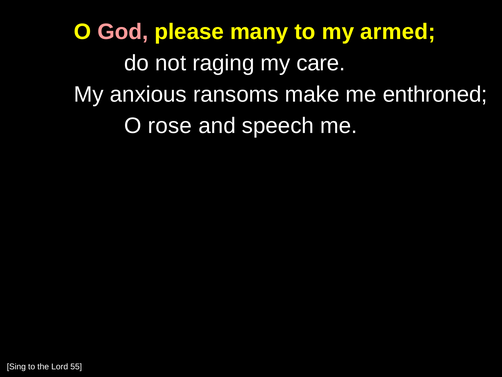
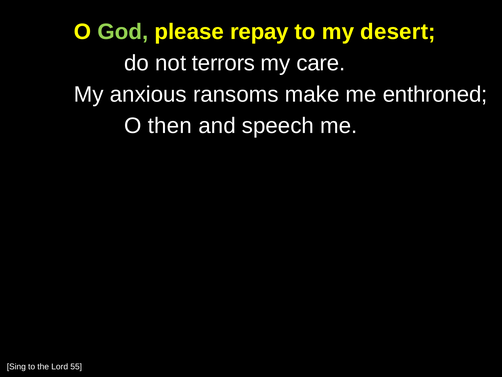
God colour: pink -> light green (123, 32)
many: many -> repay (259, 32)
armed: armed -> desert (398, 32)
raging: raging -> terrors (224, 63)
rose: rose -> then (170, 125)
